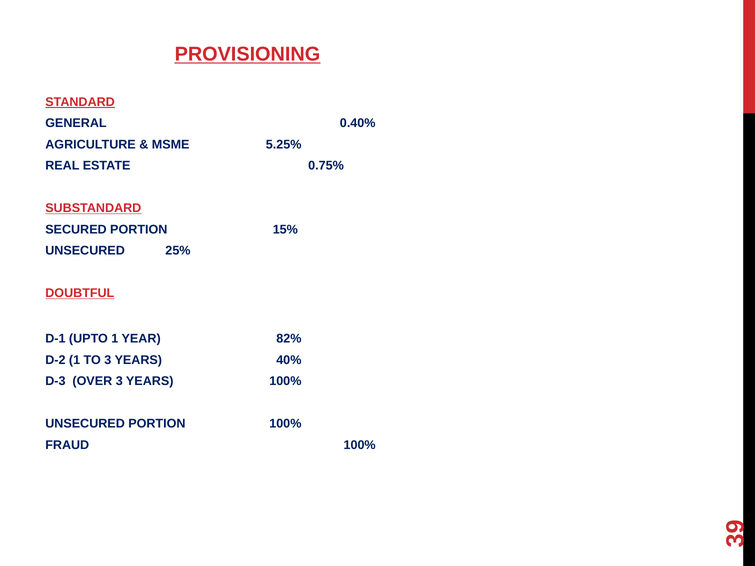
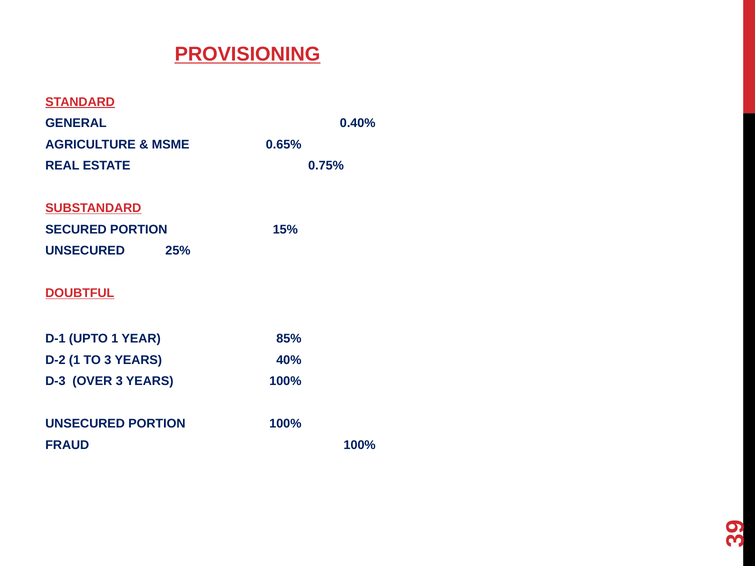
5.25%: 5.25% -> 0.65% (284, 145)
82%: 82% -> 85% (289, 339)
